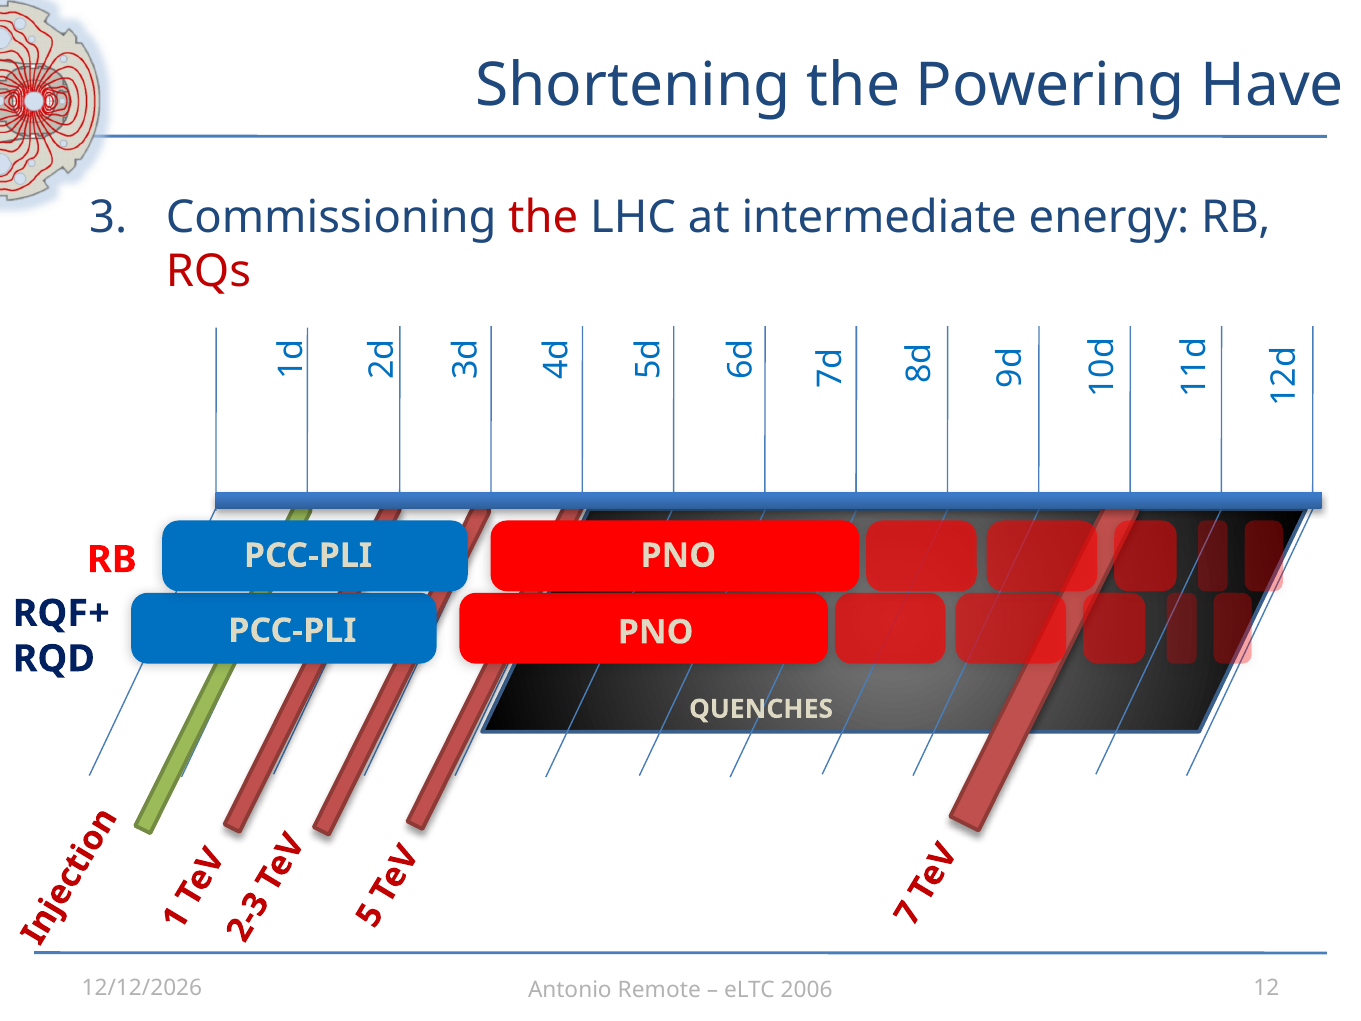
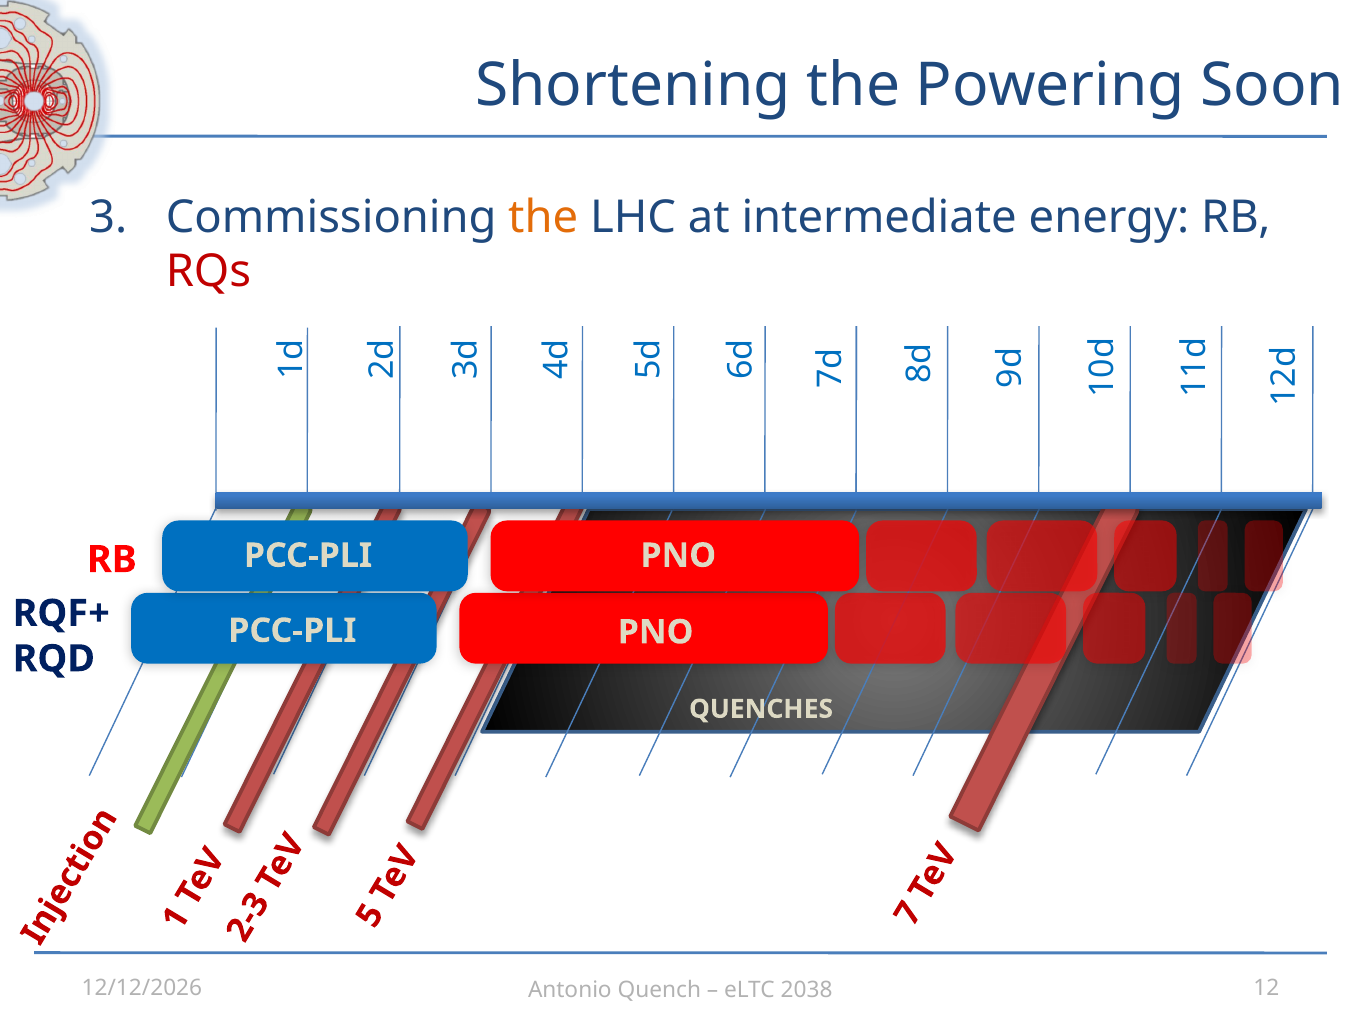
Have: Have -> Soon (1272, 86)
the colour: red -> orange (543, 217)
Remote: Remote -> Quench (659, 989)
2006: 2006 -> 2038 (807, 989)
